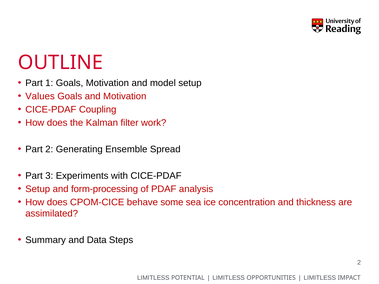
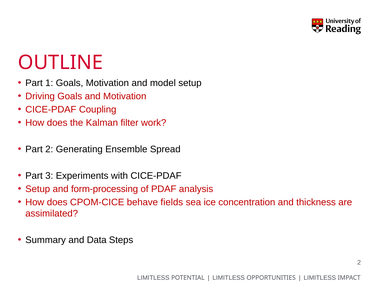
Values: Values -> Driving (40, 96)
some: some -> fields (172, 202)
